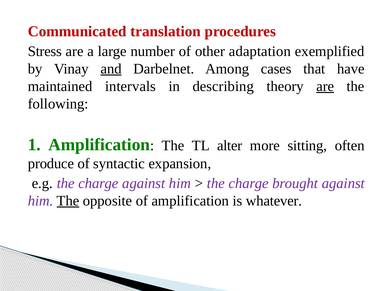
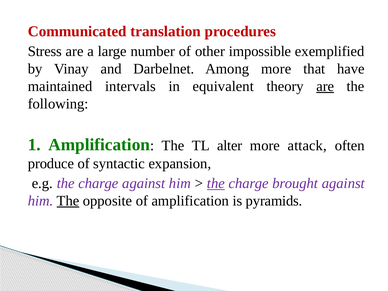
adaptation: adaptation -> impossible (260, 51)
and underline: present -> none (111, 69)
Among cases: cases -> more (276, 69)
describing: describing -> equivalent (223, 86)
sitting: sitting -> attack (307, 146)
the underline: none -> present (216, 183)
whatever: whatever -> pyramids (274, 201)
